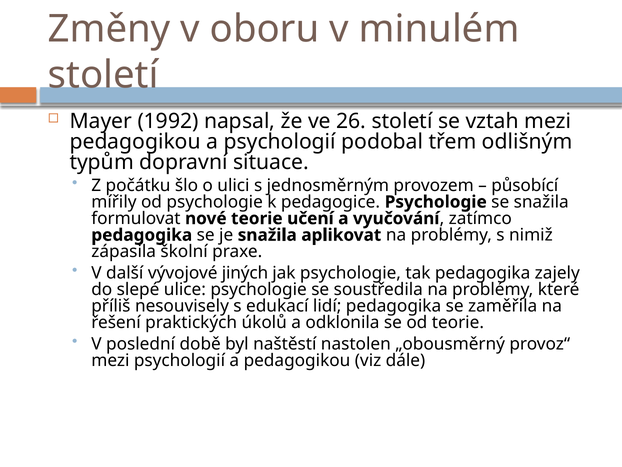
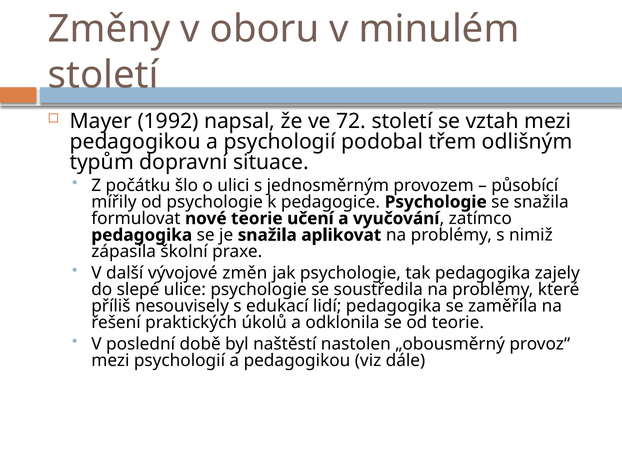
26: 26 -> 72 (351, 121)
jiných: jiných -> změn (245, 273)
